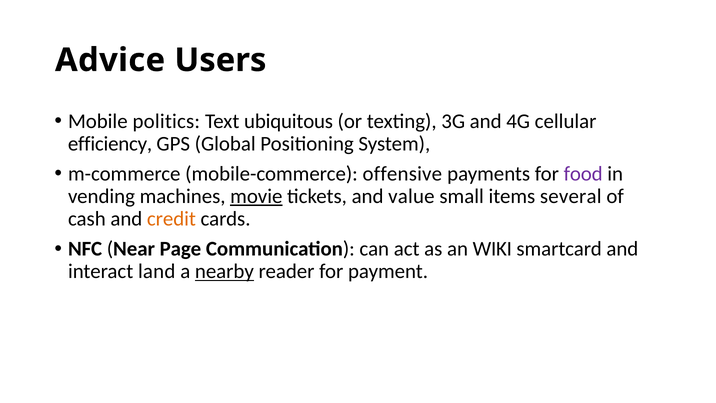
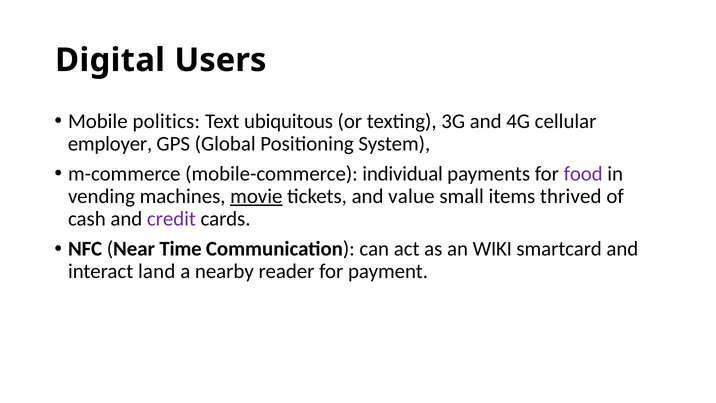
Advice: Advice -> Digital (110, 60)
efficiency: efficiency -> employer (110, 144)
offensive: offensive -> individual (403, 174)
several: several -> thrived (571, 196)
credit colour: orange -> purple (171, 219)
Page: Page -> Time (181, 249)
nearby underline: present -> none (224, 271)
